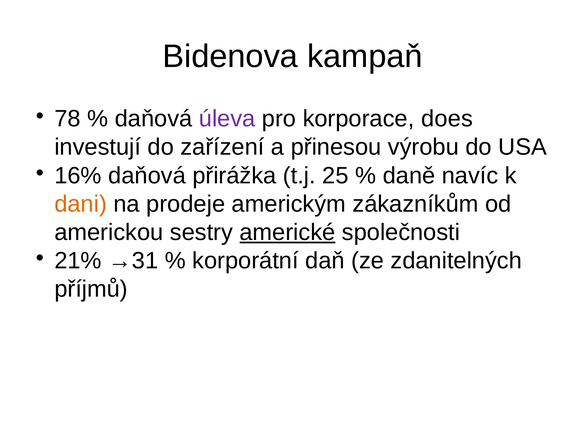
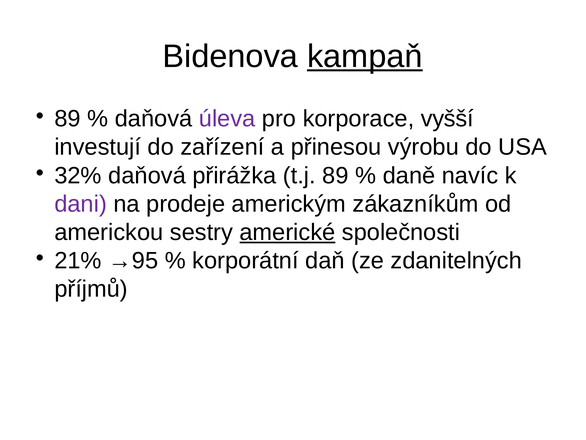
kampaň underline: none -> present (365, 56)
78: 78 -> 89 (68, 119)
does: does -> vyšší (447, 119)
16%: 16% -> 32% (78, 175)
t.j 25: 25 -> 89 (335, 175)
dani colour: orange -> purple (81, 204)
→31: →31 -> →95 (133, 260)
